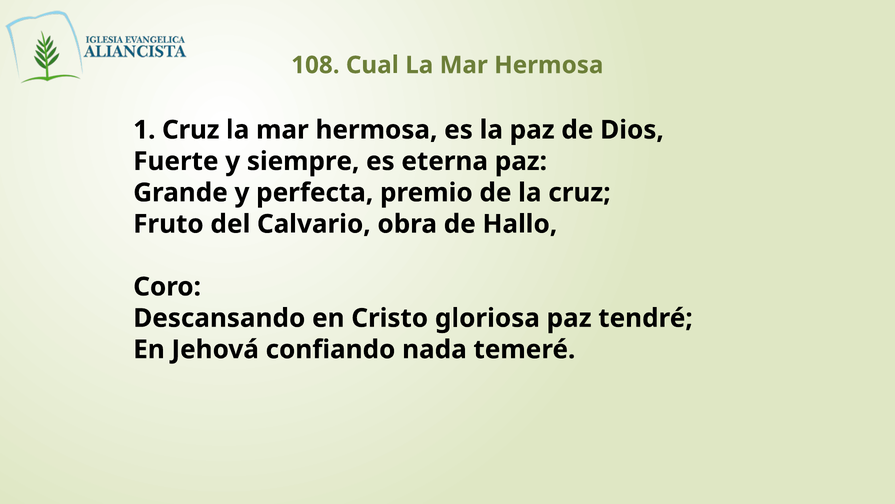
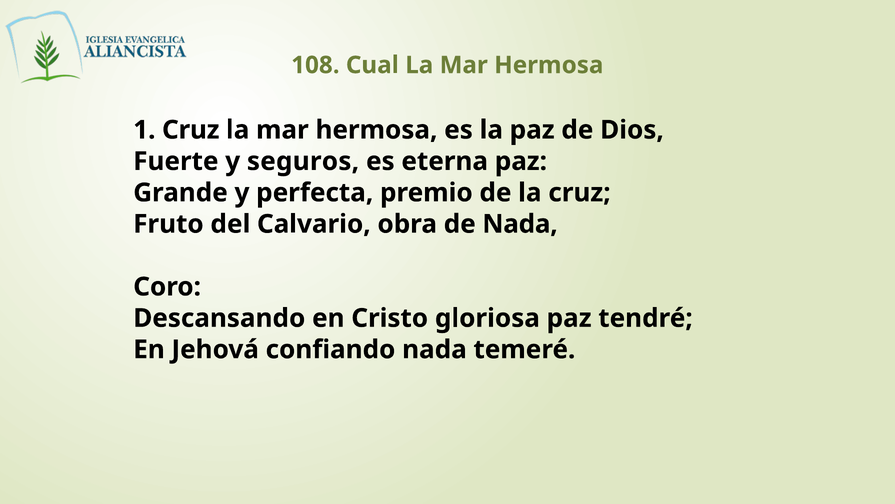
siempre: siempre -> seguros (303, 161)
de Hallo: Hallo -> Nada (520, 224)
